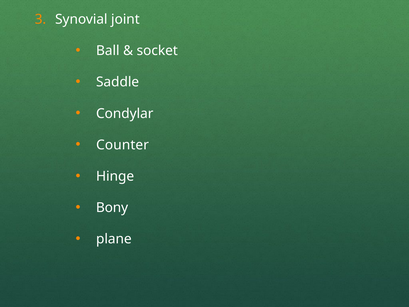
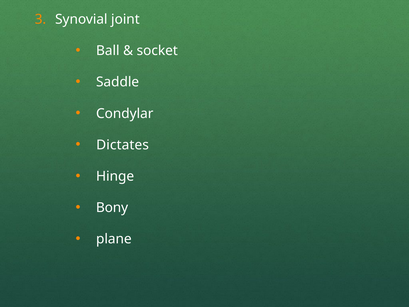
Counter: Counter -> Dictates (123, 145)
